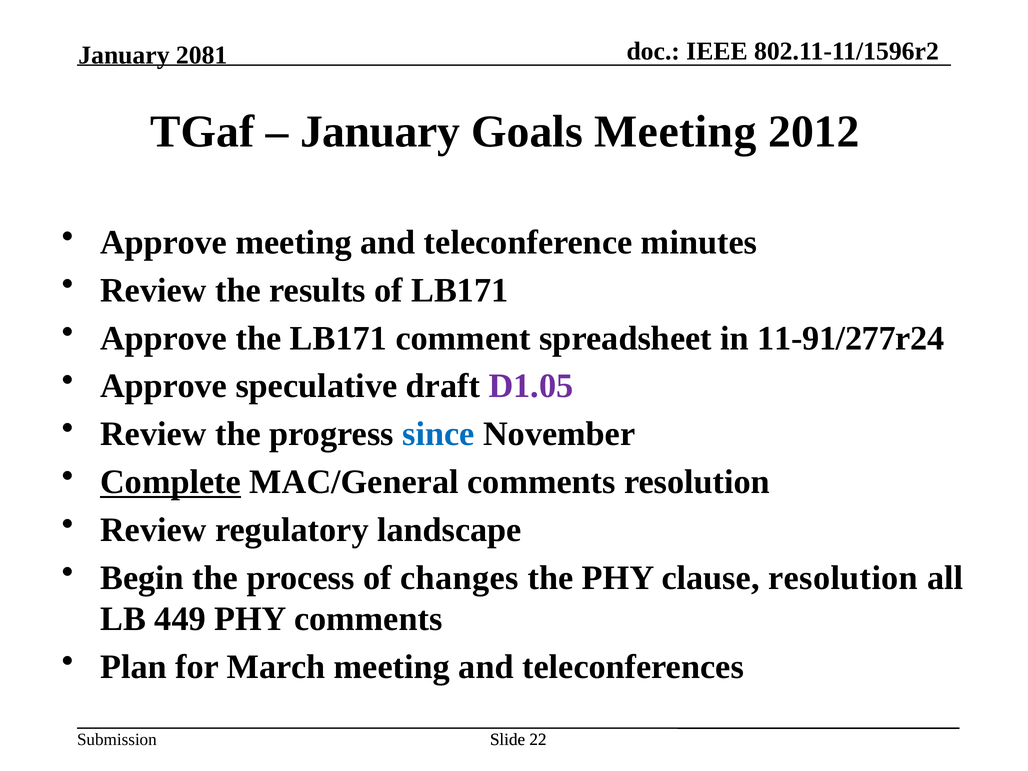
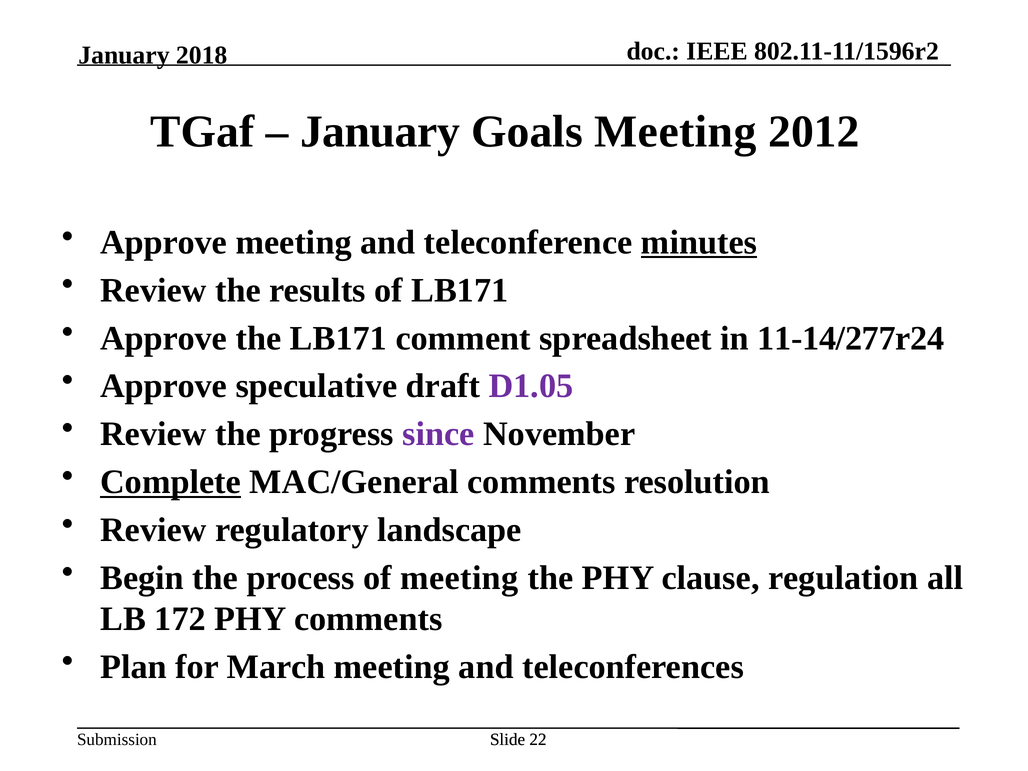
2081: 2081 -> 2018 (202, 55)
minutes underline: none -> present (699, 242)
11-91/277r24: 11-91/277r24 -> 11-14/277r24 (851, 338)
since colour: blue -> purple (438, 434)
of changes: changes -> meeting (459, 578)
clause resolution: resolution -> regulation (843, 578)
449: 449 -> 172 (180, 619)
